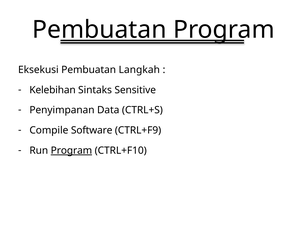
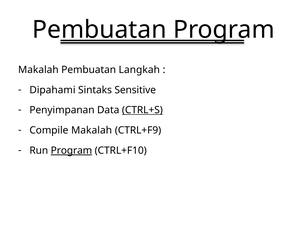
Eksekusi: Eksekusi -> Makalah (38, 70)
Kelebihan: Kelebihan -> Dipahami (52, 90)
CTRL+S underline: none -> present (142, 110)
Compile Software: Software -> Makalah (92, 130)
